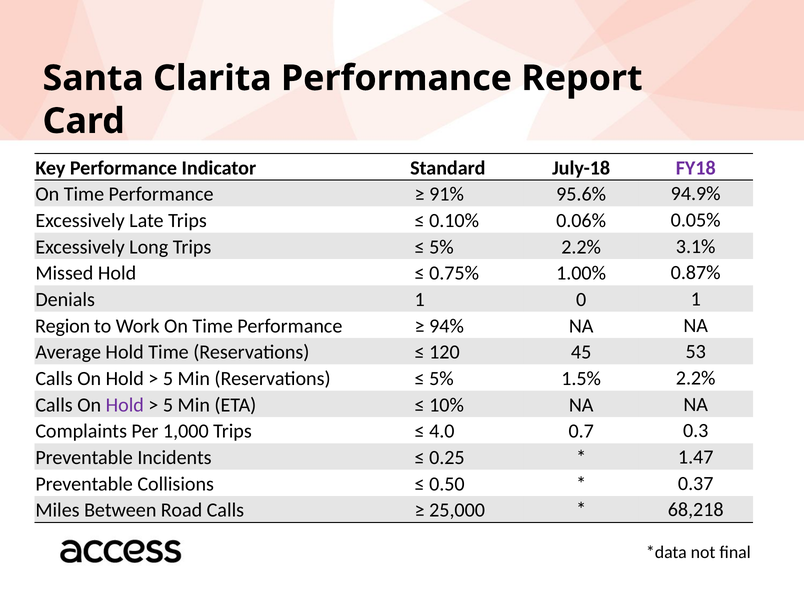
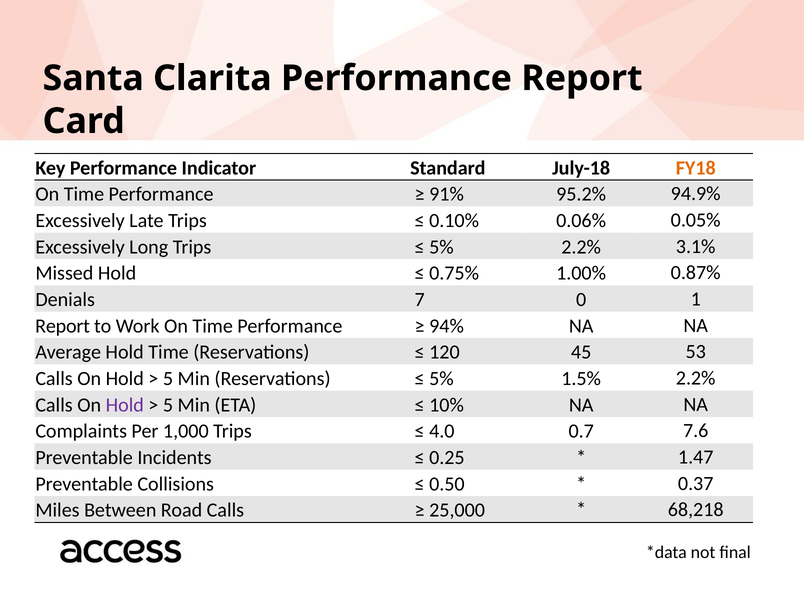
FY18 colour: purple -> orange (696, 168)
95.6%: 95.6% -> 95.2% (581, 194)
Denials 1: 1 -> 7 (420, 300)
Region: Region -> Report (63, 326)
0.3: 0.3 -> 7.6 (696, 431)
